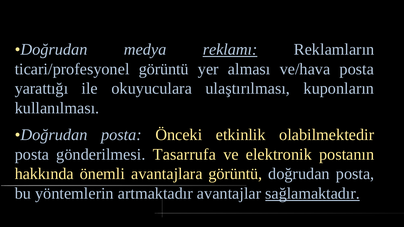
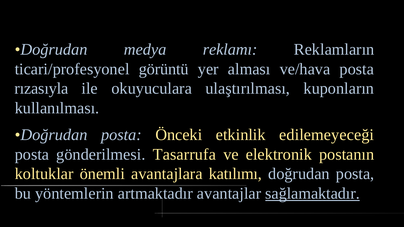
reklamı underline: present -> none (230, 50)
yarattığı: yarattığı -> rızasıyla (42, 89)
olabilmektedir: olabilmektedir -> edilemeyeceği (327, 135)
hakkında: hakkında -> koltuklar (44, 174)
avantajlara görüntü: görüntü -> katılımı (235, 174)
